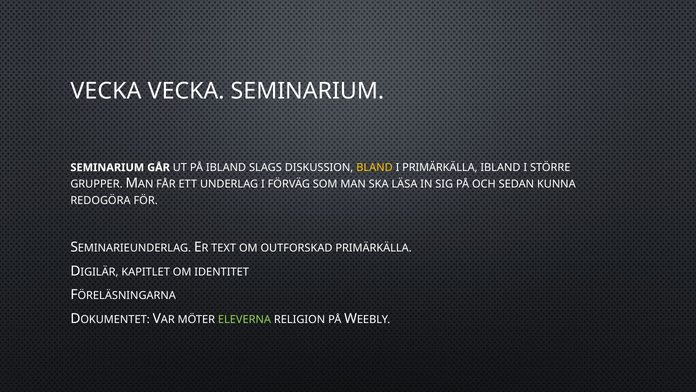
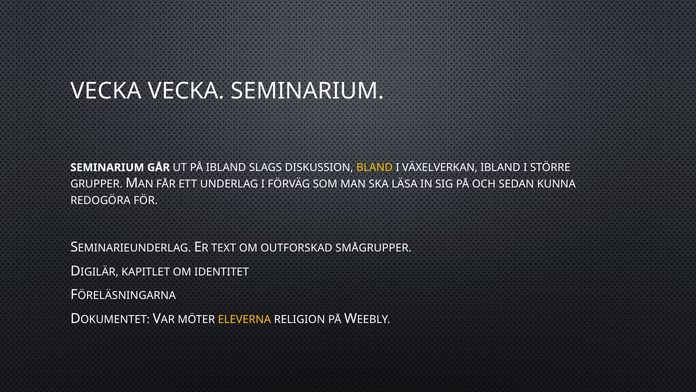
I PRIMÄRKÄLLA: PRIMÄRKÄLLA -> VÄXELVERKAN (440, 167)
OUTFORSKAD PRIMÄRKÄLLA: PRIMÄRKÄLLA -> SMÅGRUPPER (373, 248)
ELEVERNA colour: light green -> yellow (244, 319)
